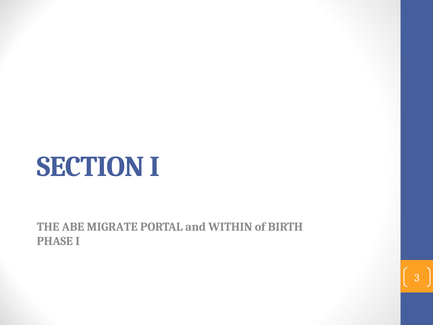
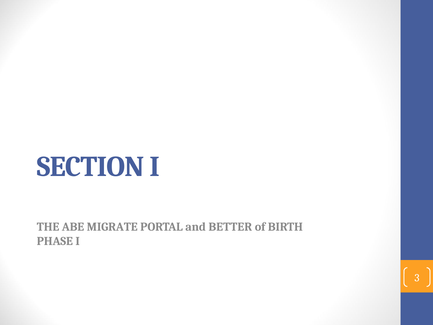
WITHIN: WITHIN -> BETTER (230, 227)
